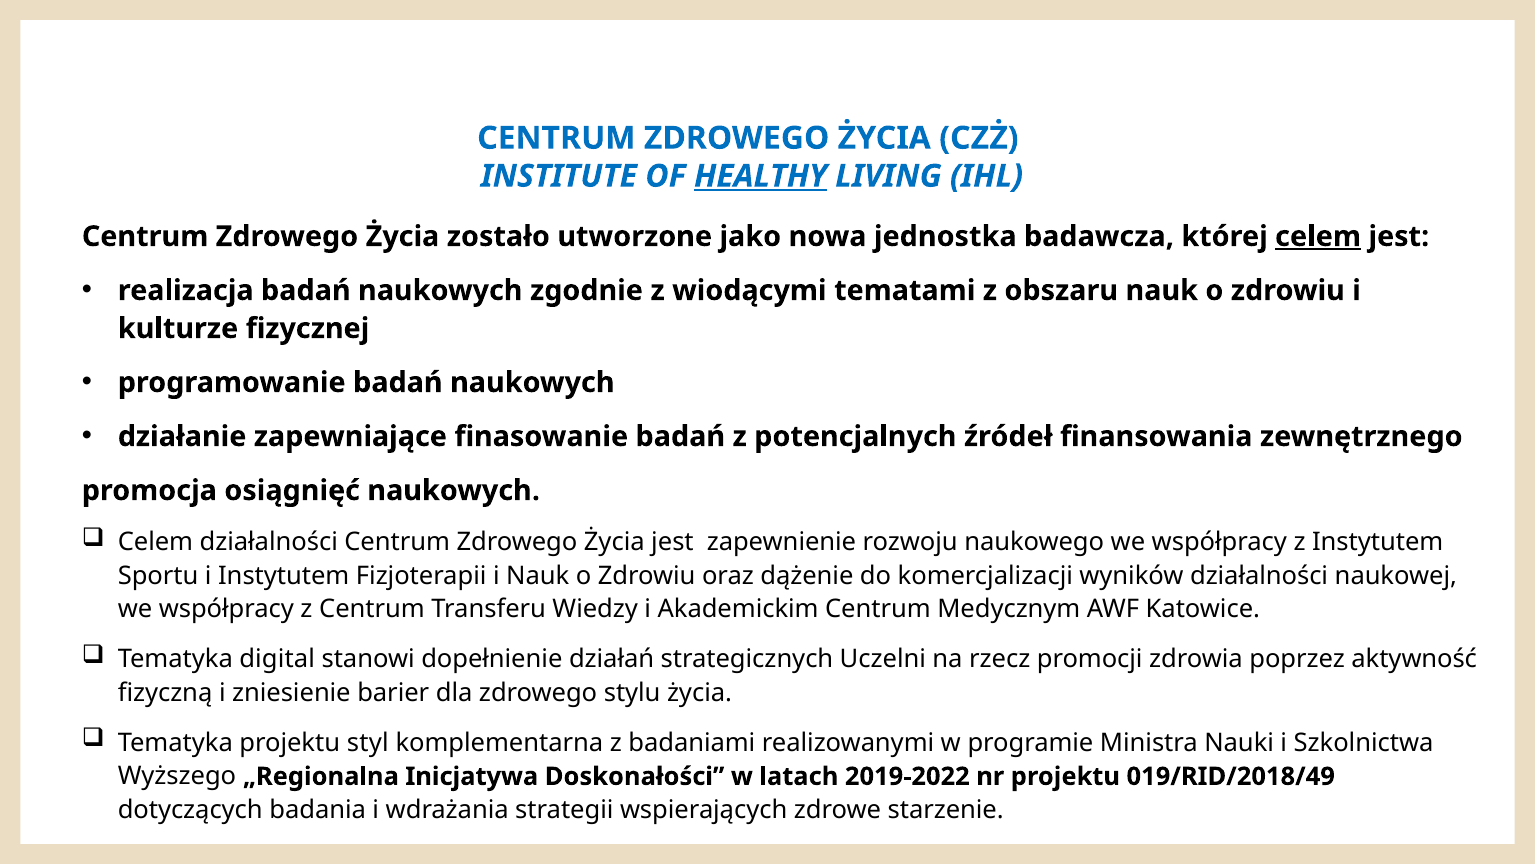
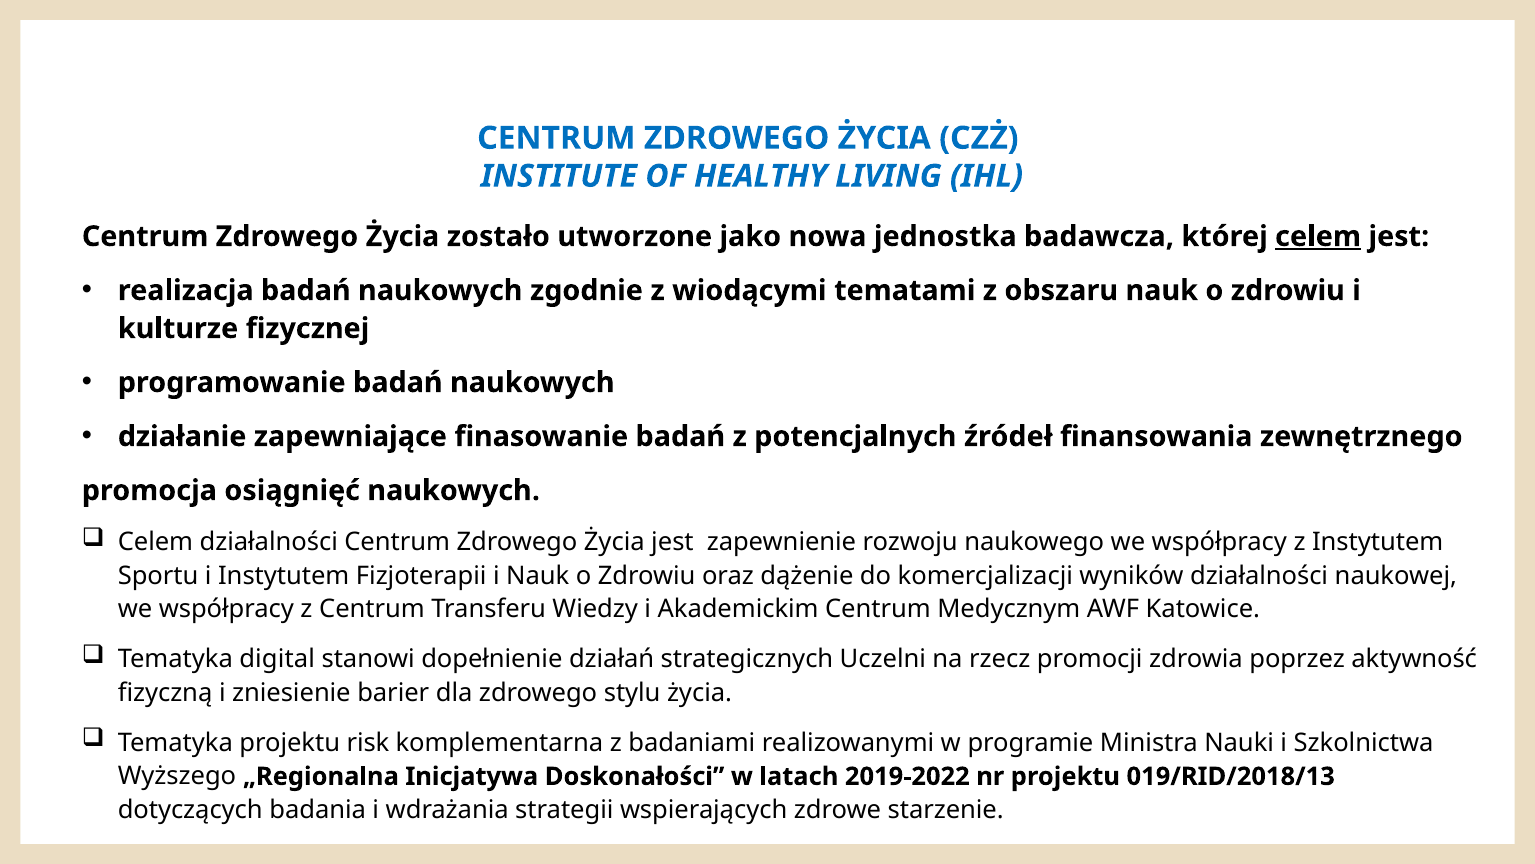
HEALTHY underline: present -> none (761, 176)
styl: styl -> risk (368, 742)
019/RID/2018/49: 019/RID/2018/49 -> 019/RID/2018/13 (1231, 776)
